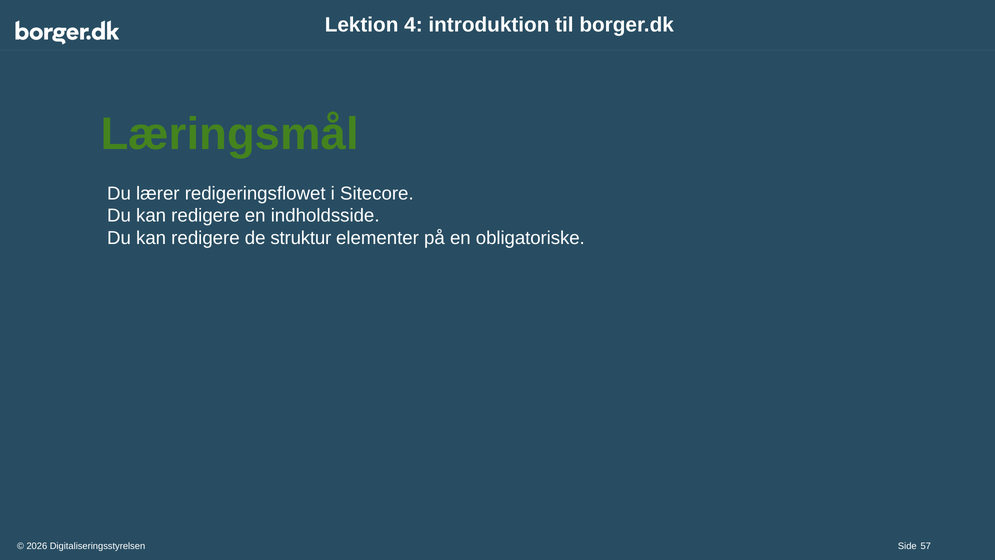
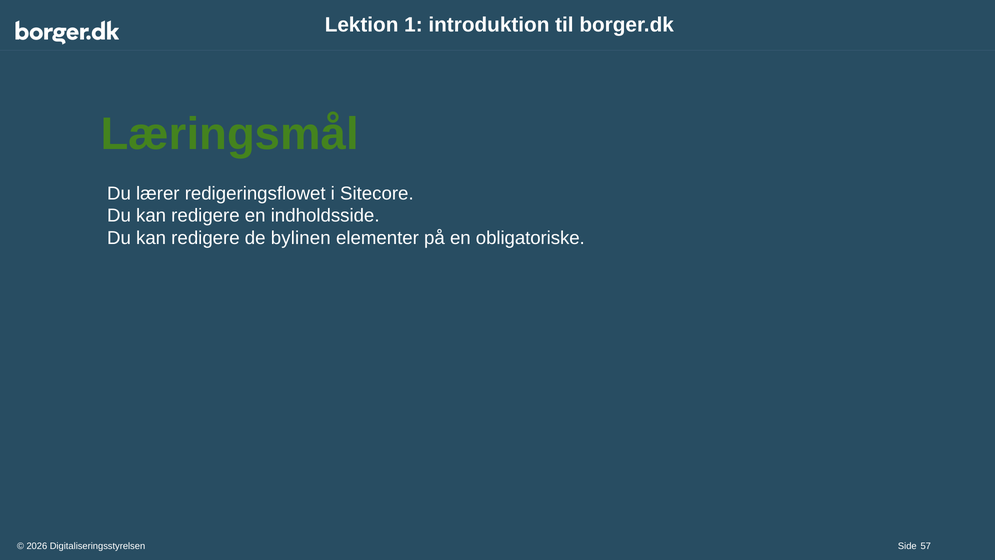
4: 4 -> 1 (413, 25)
struktur: struktur -> bylinen (301, 238)
